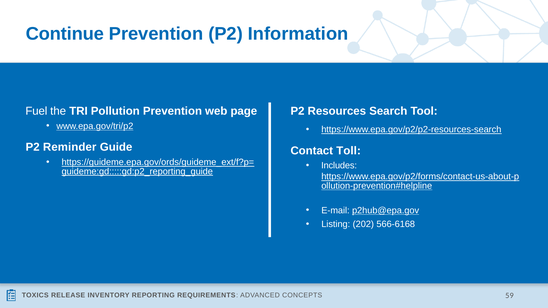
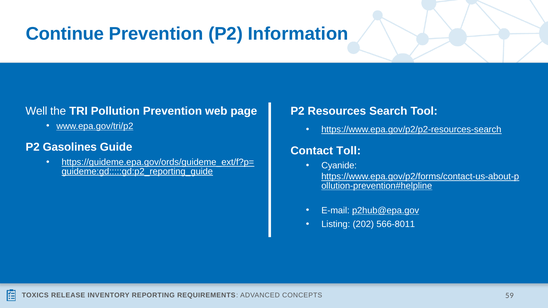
Fuel: Fuel -> Well (36, 111)
Reminder: Reminder -> Gasolines (70, 147)
Includes: Includes -> Cyanide (339, 166)
566-6168: 566-6168 -> 566-8011 (396, 224)
